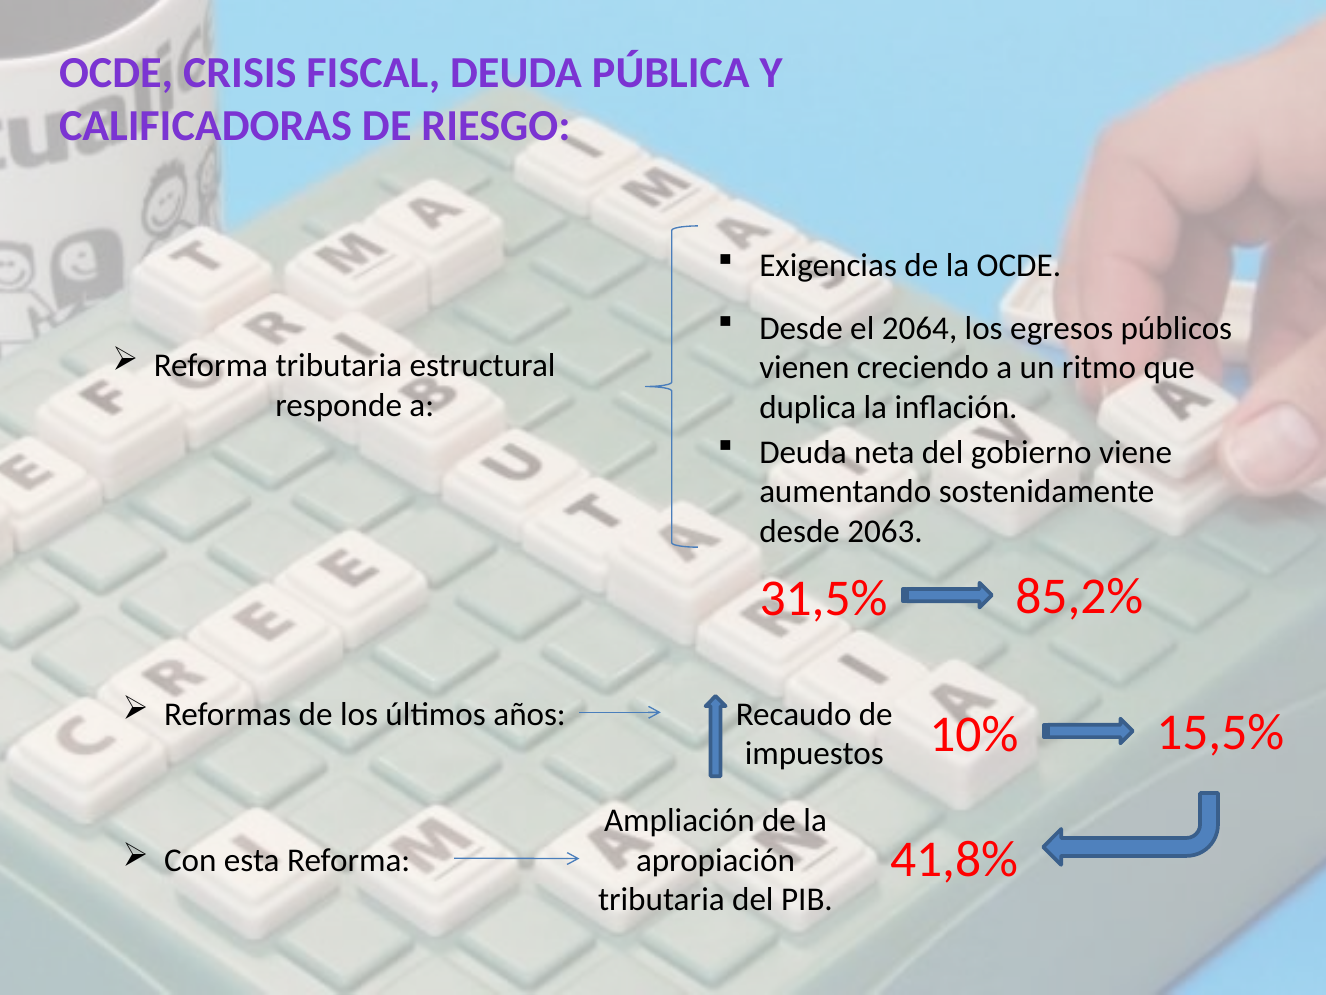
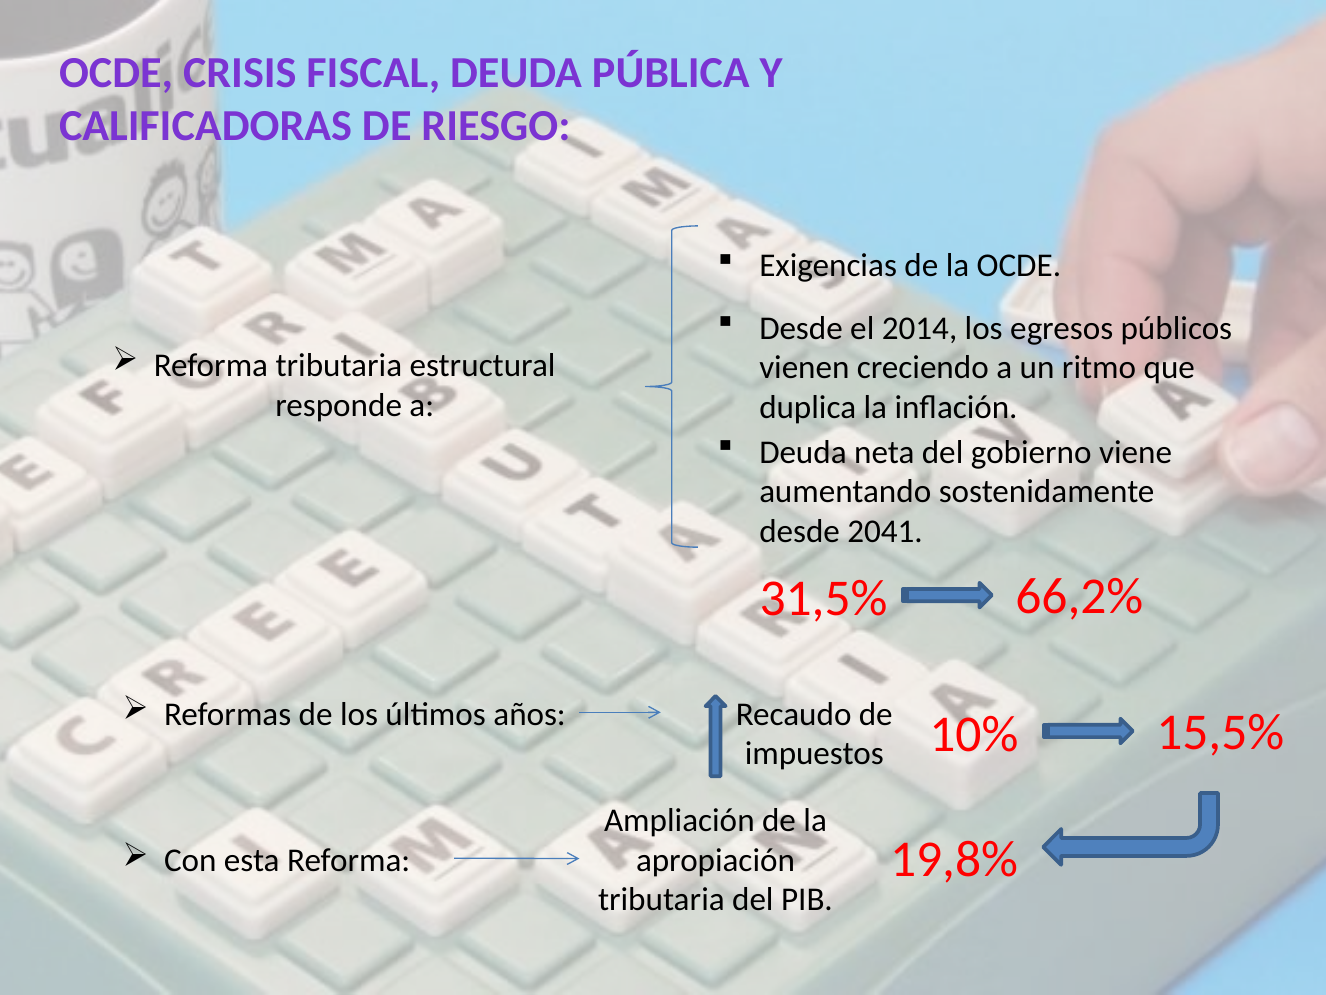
2064: 2064 -> 2014 (920, 328)
2063: 2063 -> 2041 (885, 531)
85,2%: 85,2% -> 66,2% (1079, 596)
41,8%: 41,8% -> 19,8% (954, 859)
